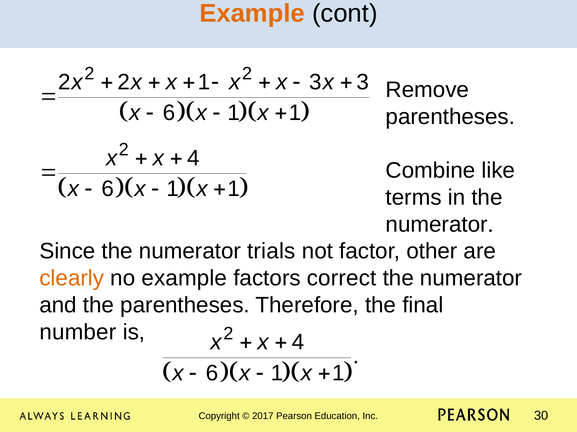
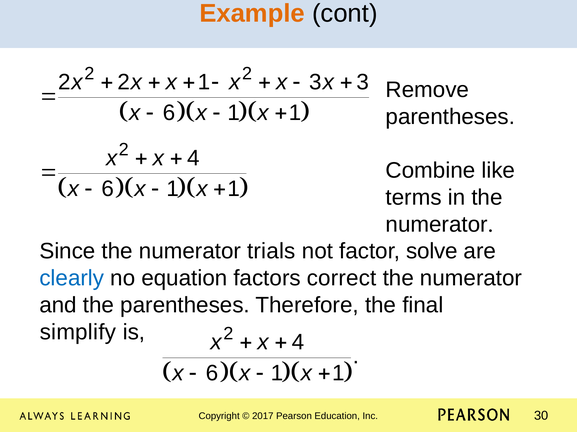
other: other -> solve (432, 252)
clearly colour: orange -> blue (72, 279)
no example: example -> equation (184, 279)
number: number -> simplify (78, 333)
